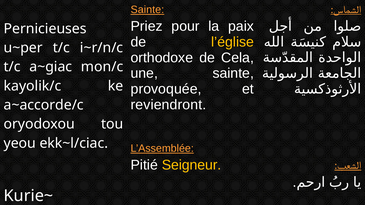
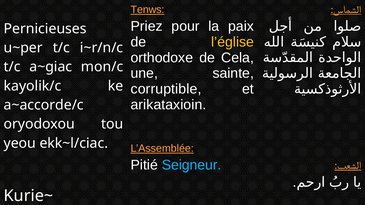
Sainte: Sainte -> Tenws (147, 10)
provoquée: provoquée -> corruptible (166, 89)
reviendront: reviendront -> arikataxioin (168, 105)
Seigneur colour: yellow -> light blue (192, 165)
